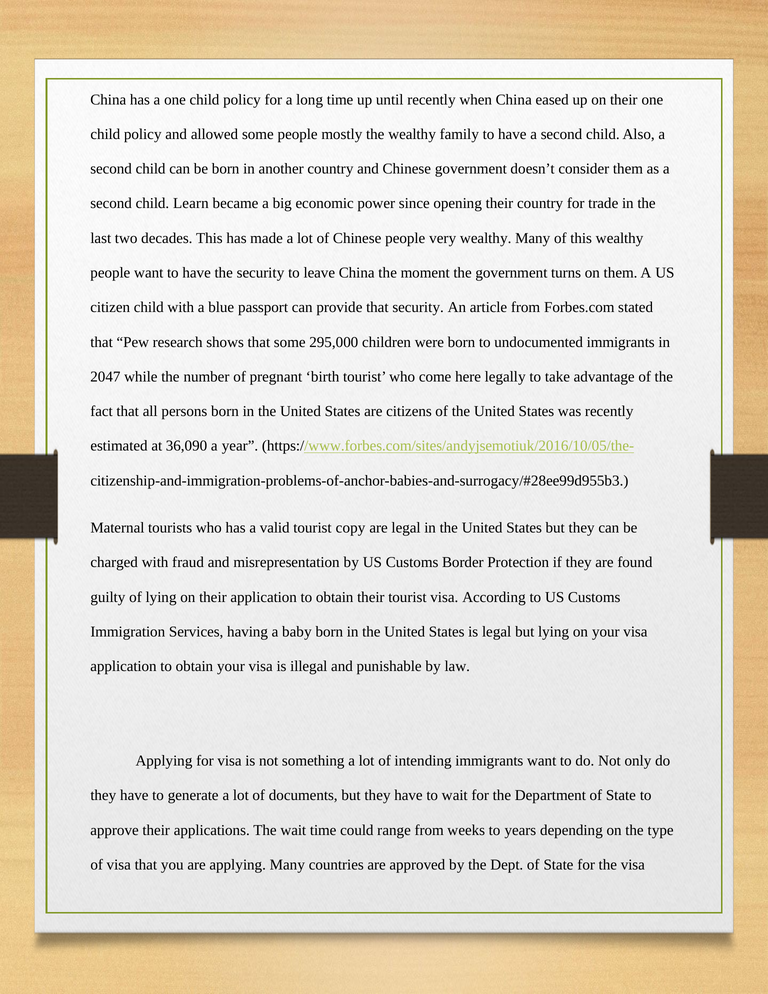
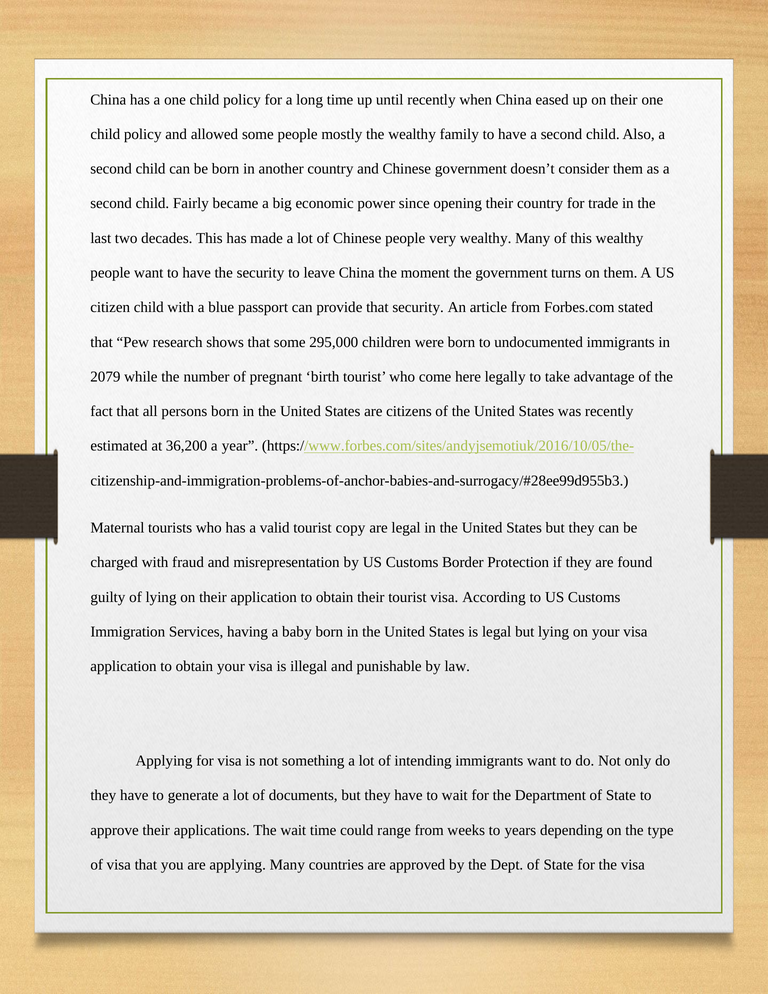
Learn: Learn -> Fairly (191, 203)
2047: 2047 -> 2079 (105, 377)
36,090: 36,090 -> 36,200 (186, 446)
